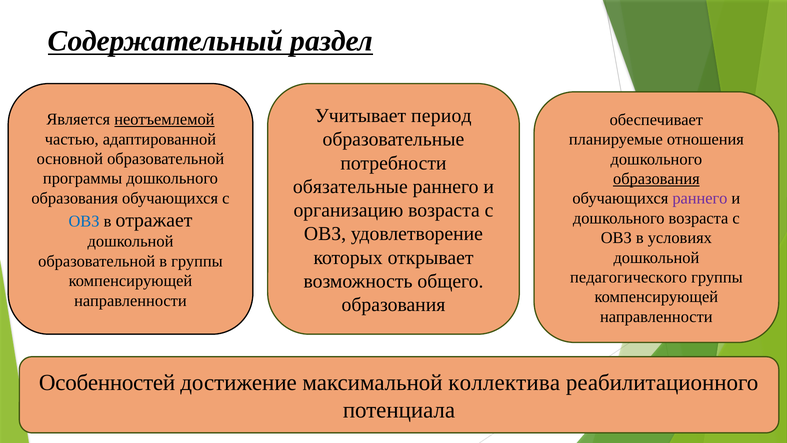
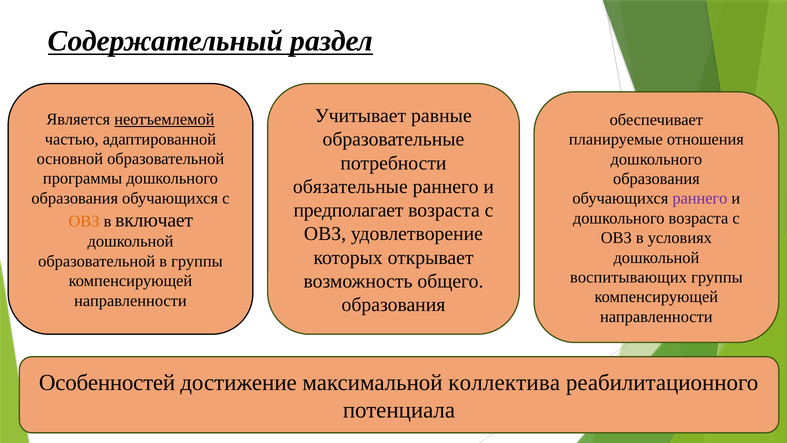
период: период -> равные (441, 116)
образования underline: present -> none (656, 179)
организацию: организацию -> предполагает (348, 210)
ОВЗ colour: blue -> orange (84, 221)
отражает: отражает -> включает (154, 220)
педагогического: педагогического -> воспитывающих (629, 277)
